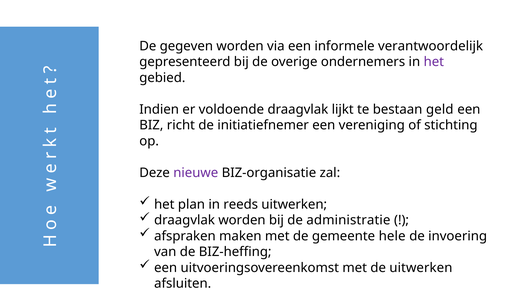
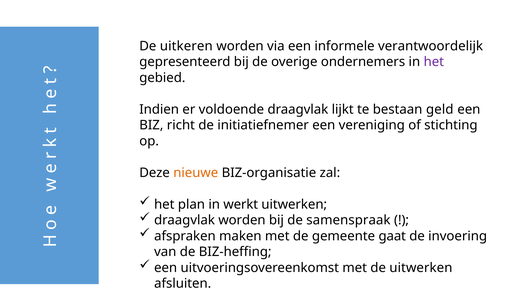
gegeven: gegeven -> uitkeren (186, 46)
nieuwe colour: purple -> orange (196, 173)
reeds: reeds -> werkt (241, 204)
administratie: administratie -> samenspraak (348, 220)
hele: hele -> gaat (392, 236)
